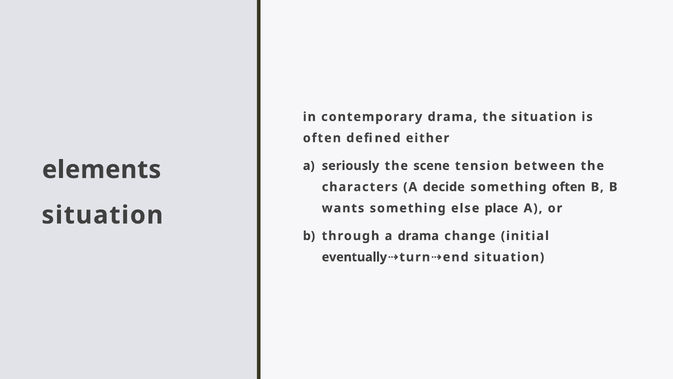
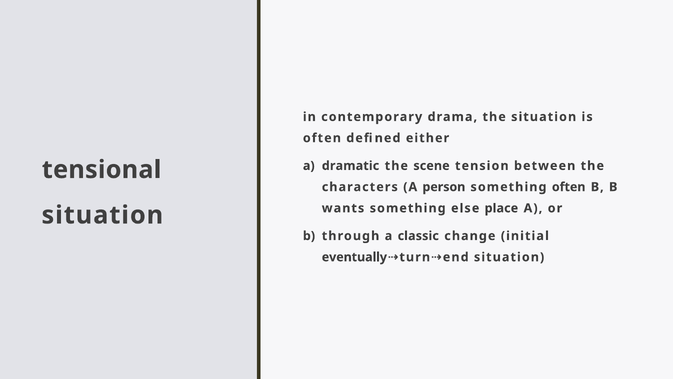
seriously: seriously -> dramatic (350, 166)
elements: elements -> tensional (102, 169)
decide: decide -> person (444, 187)
a drama: drama -> classic (418, 236)
